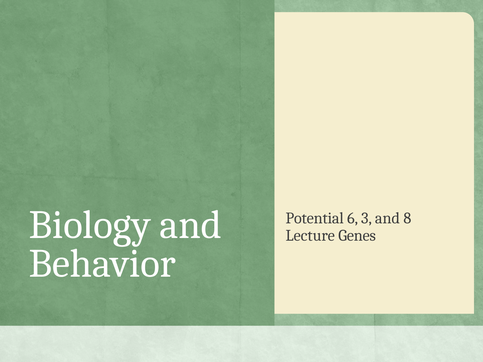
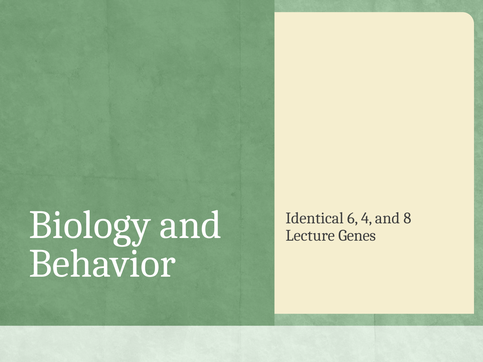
Potential: Potential -> Identical (315, 218)
3: 3 -> 4 (367, 218)
